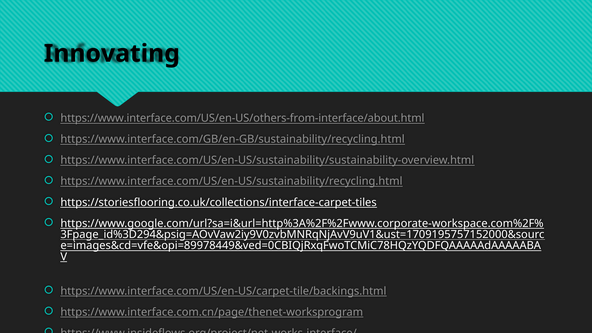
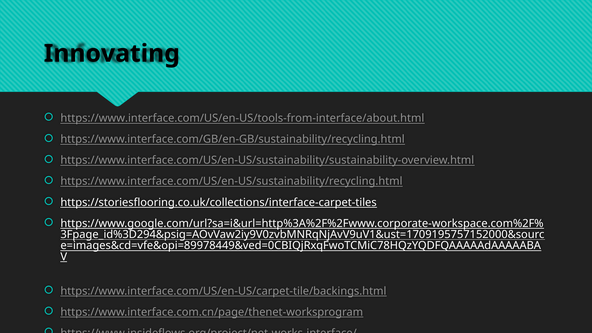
https://www.interface.com/US/en-US/others-from-interface/about.html: https://www.interface.com/US/en-US/others-from-interface/about.html -> https://www.interface.com/US/en-US/tools-from-interface/about.html (242, 118)
